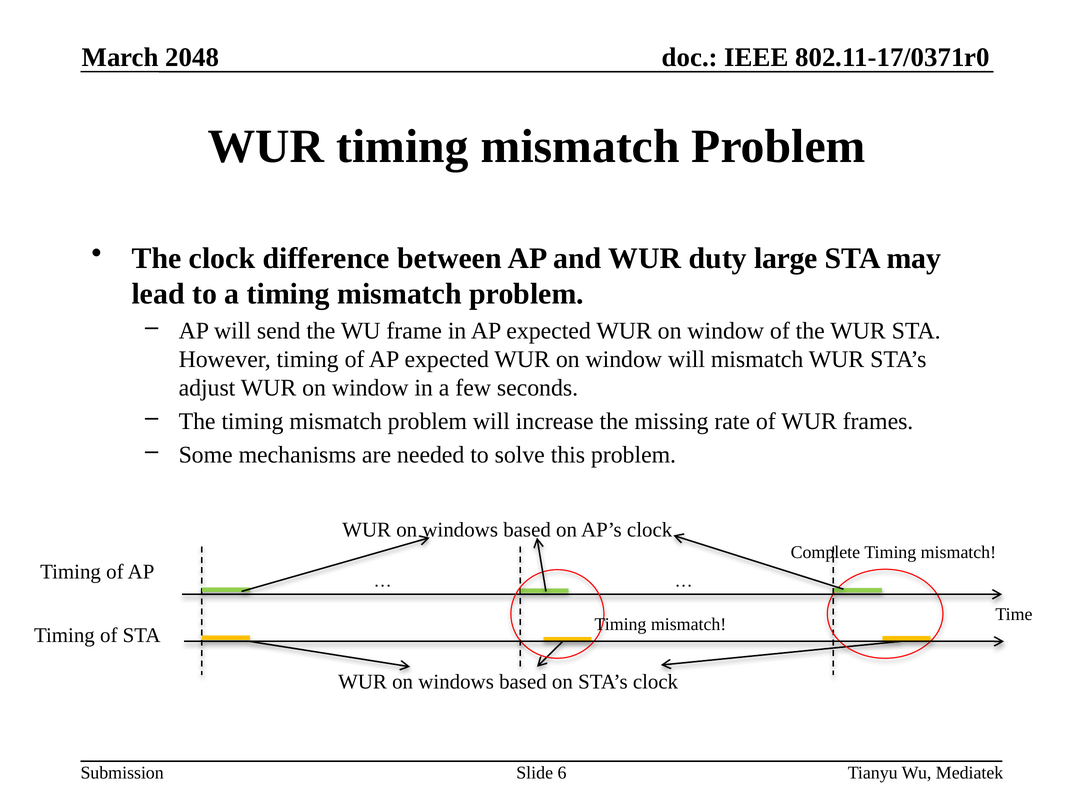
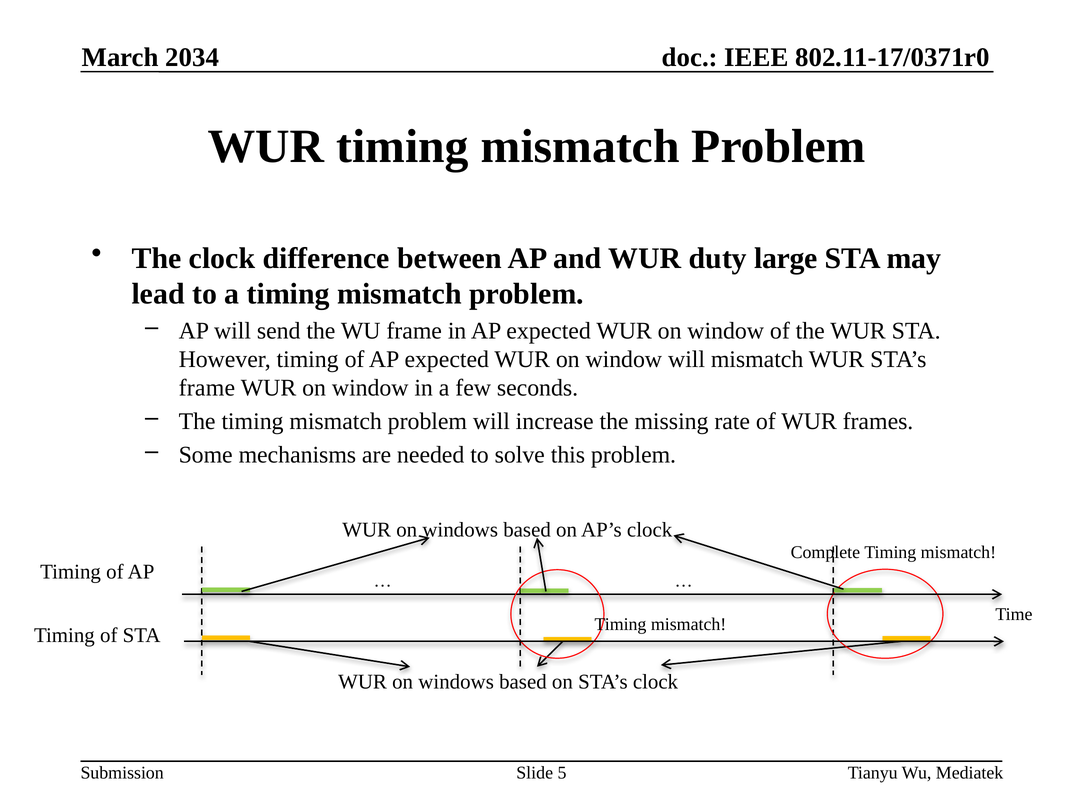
2048: 2048 -> 2034 (192, 57)
adjust: adjust -> frame (207, 388)
6: 6 -> 5 (562, 773)
